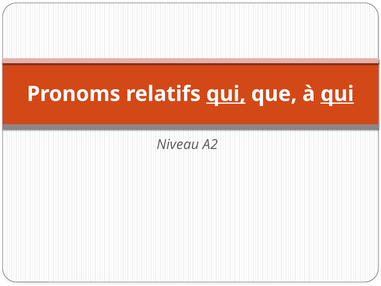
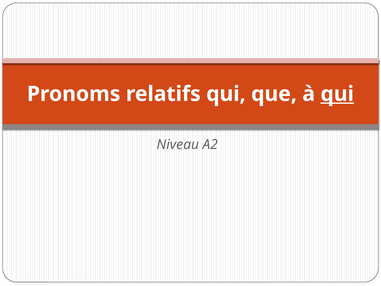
qui underline: present -> none (226, 94)
